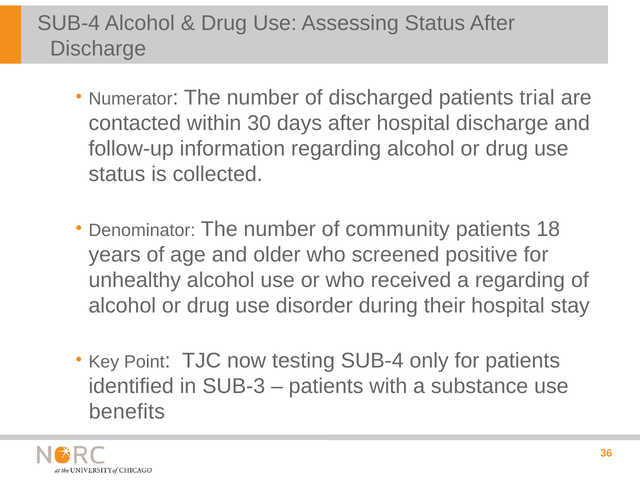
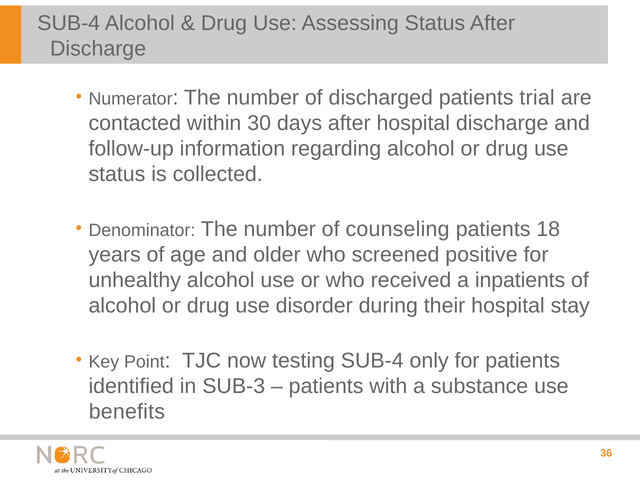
community: community -> counseling (398, 229)
a regarding: regarding -> inpatients (520, 280)
